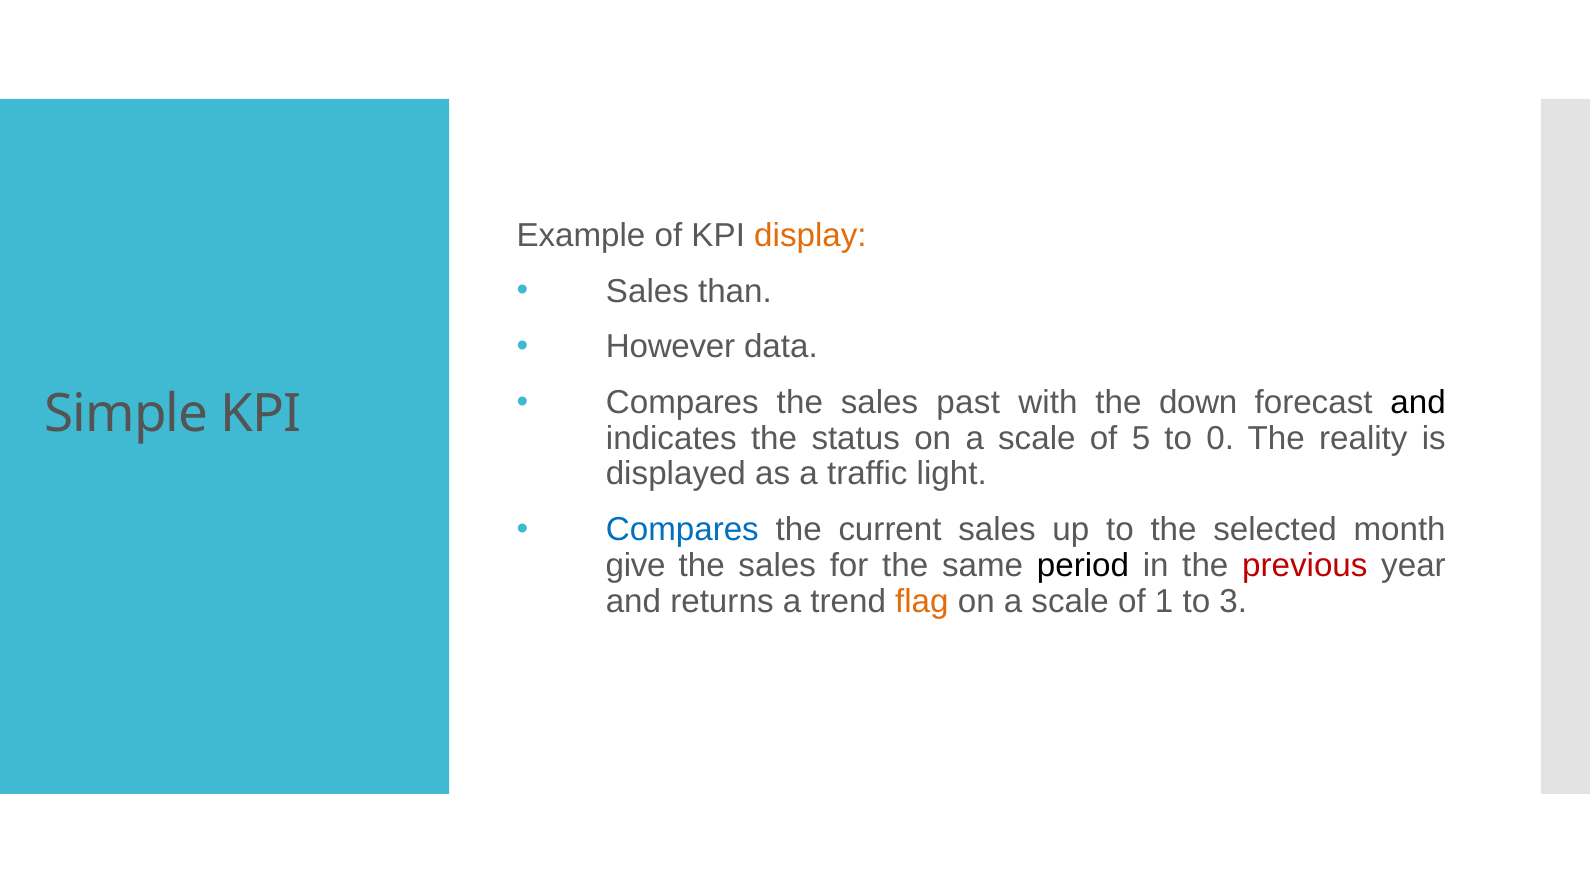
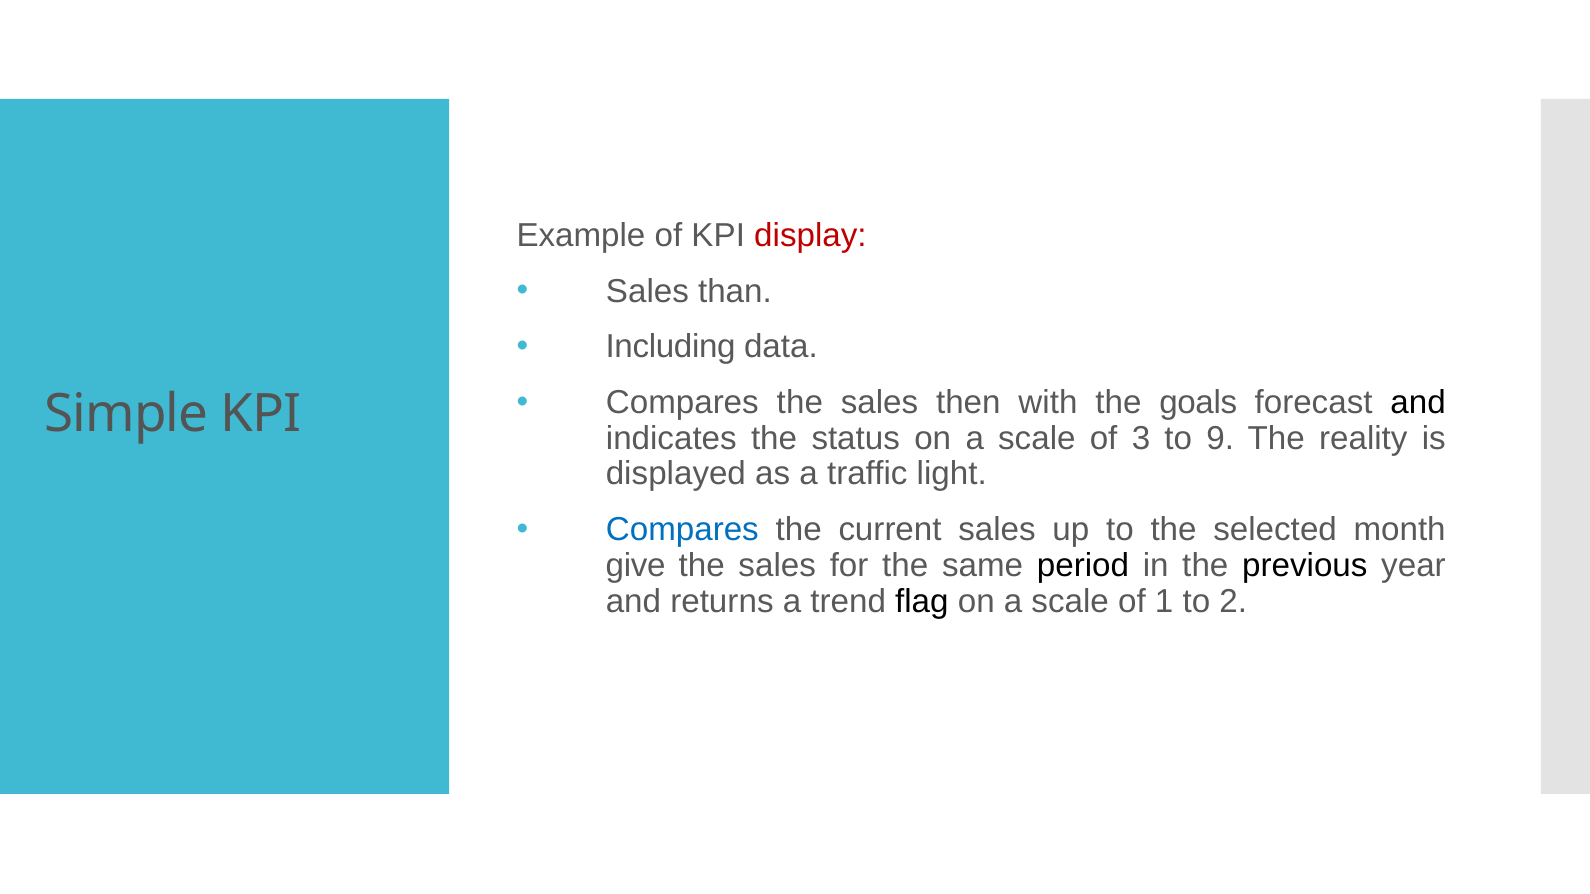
display colour: orange -> red (810, 236)
However: However -> Including (671, 347)
past: past -> then (968, 403)
down: down -> goals (1198, 403)
5: 5 -> 3 (1141, 438)
0: 0 -> 9 (1220, 438)
previous colour: red -> black (1305, 566)
flag colour: orange -> black (922, 601)
3: 3 -> 2 (1233, 601)
